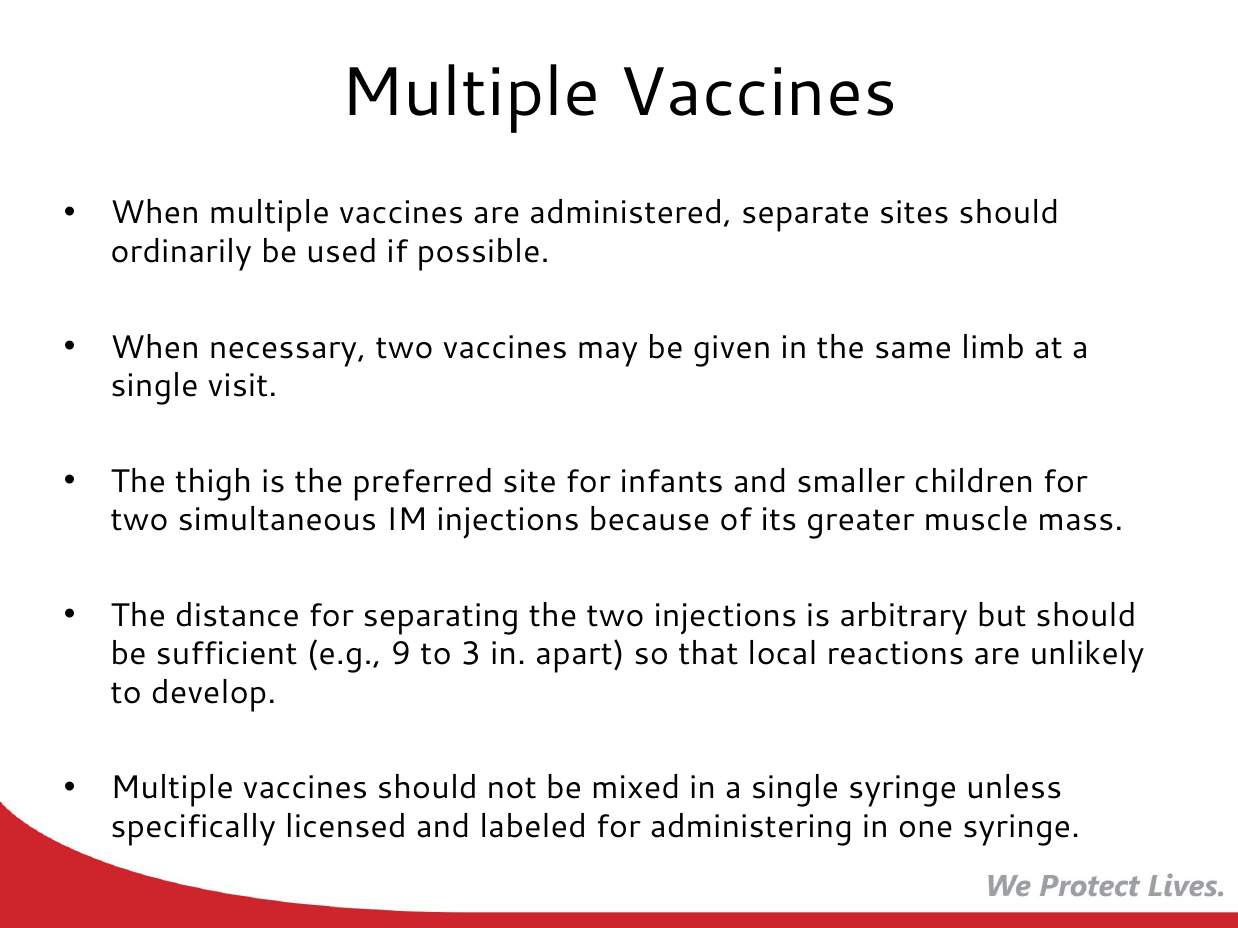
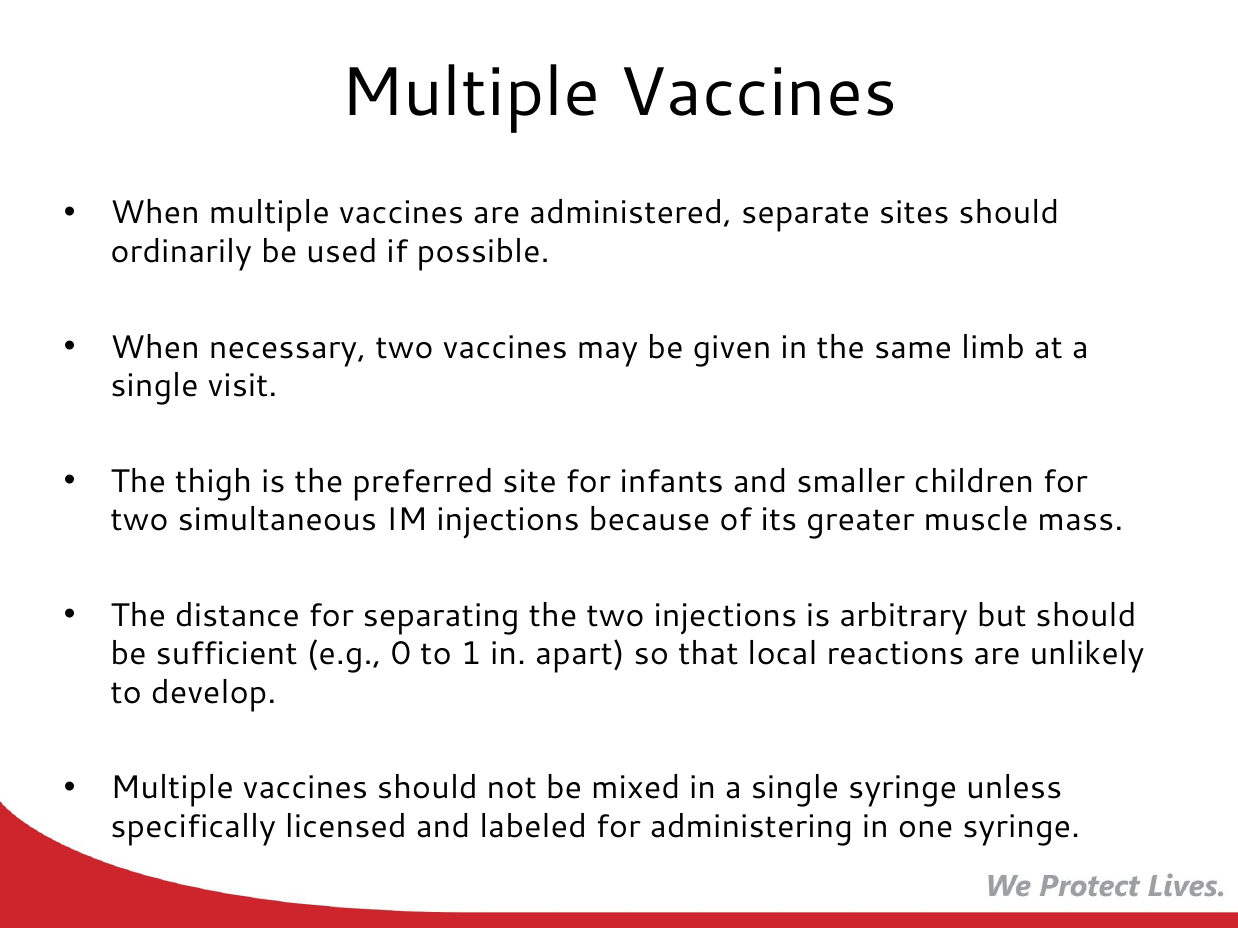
9: 9 -> 0 (401, 654)
3: 3 -> 1 (471, 654)
